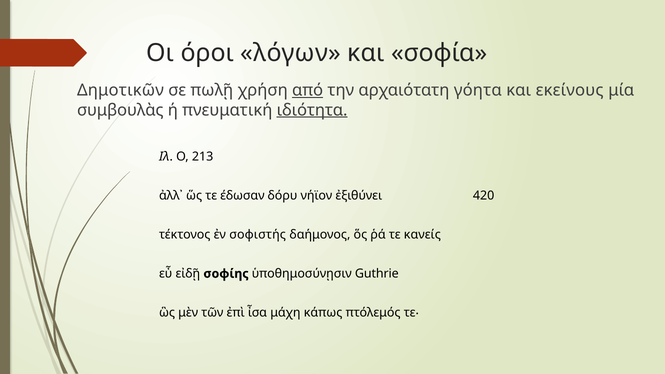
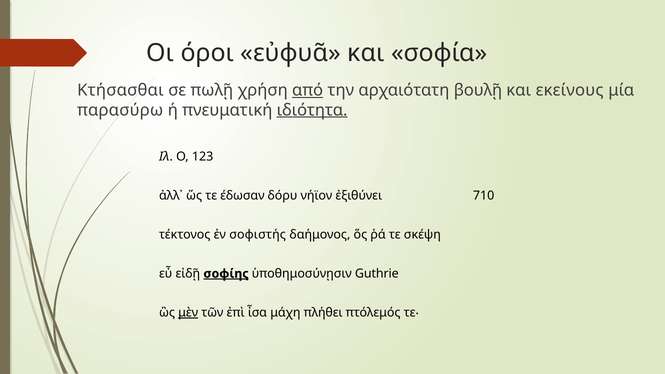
λόγων: λόγων -> εὐφυᾶ (291, 53)
Δημοτικῶν: Δημοτικῶν -> Κτήσασθαι (120, 90)
γόητα: γόητα -> βουλῇ (478, 90)
συμβουλὰς: συμβουλὰς -> παρασύρω (120, 110)
213: 213 -> 123 (203, 157)
420: 420 -> 710 (484, 196)
κανείς: κανείς -> σκέψη (422, 235)
σοφίης underline: none -> present (226, 274)
μὲν underline: none -> present (188, 313)
κάπως: κάπως -> πλήθει (323, 313)
